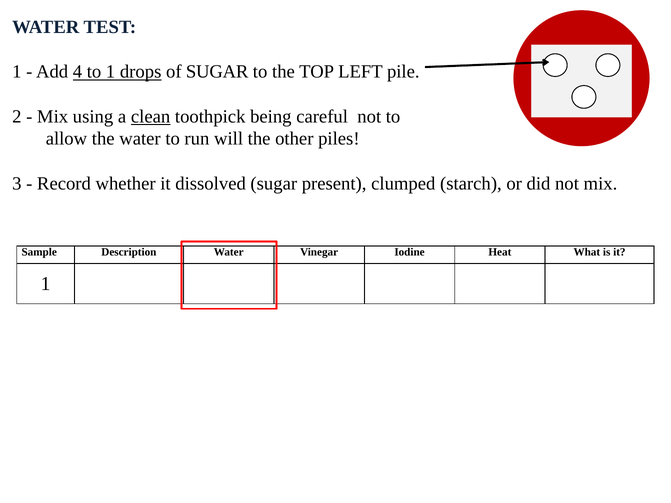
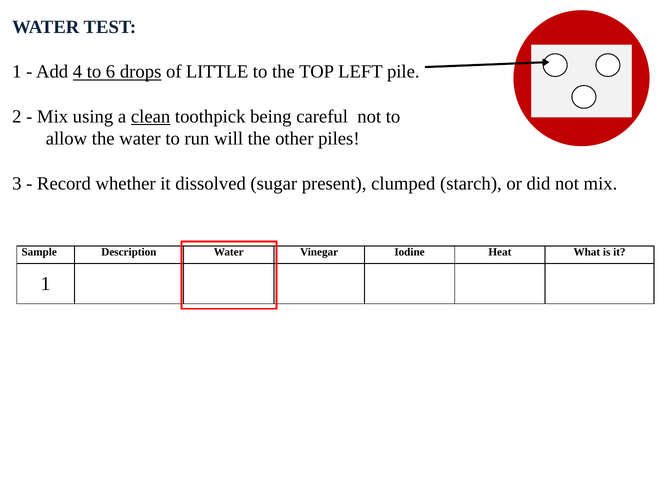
to 1: 1 -> 6 (111, 72)
of SUGAR: SUGAR -> LITTLE (217, 72)
